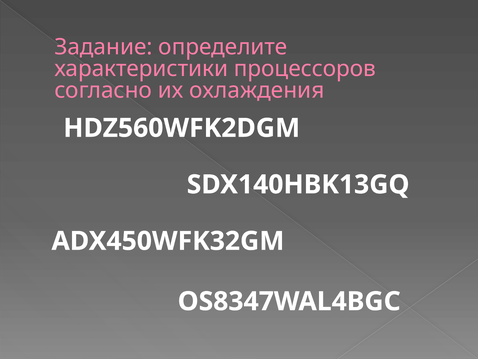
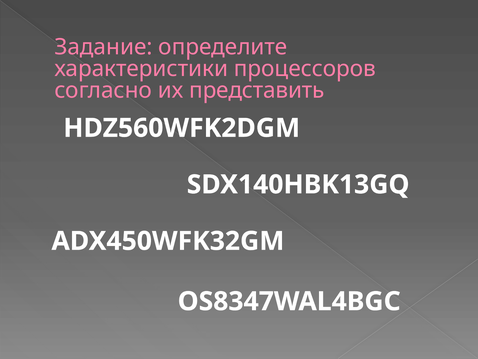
охлаждения: охлаждения -> представить (257, 90)
